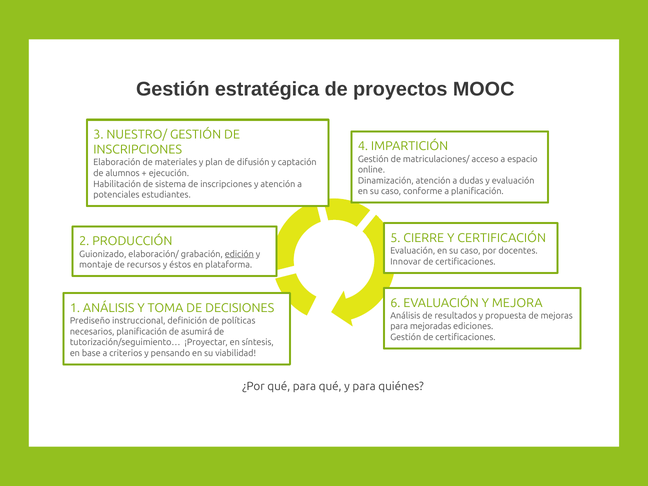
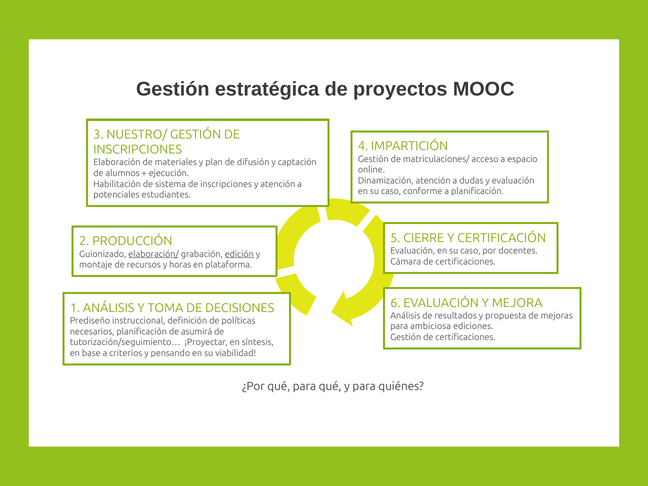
elaboración/ underline: none -> present (154, 254)
Innovar: Innovar -> Cámara (406, 262)
éstos: éstos -> horas (180, 265)
mejoradas: mejoradas -> ambiciosa (431, 326)
